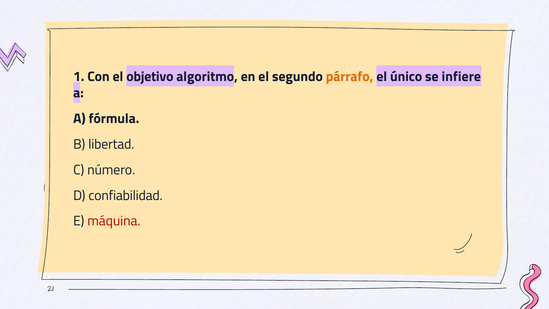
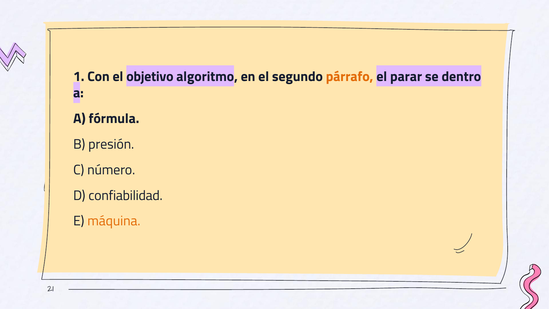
único: único -> parar (406, 76)
infiere: infiere -> dentro (461, 76)
libertad: libertad -> presión (111, 144)
máquina colour: red -> orange (114, 221)
